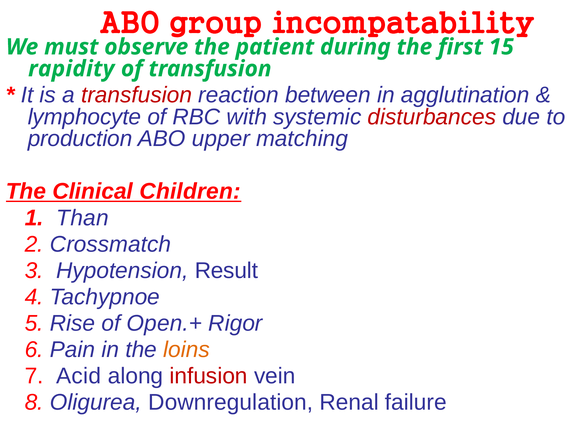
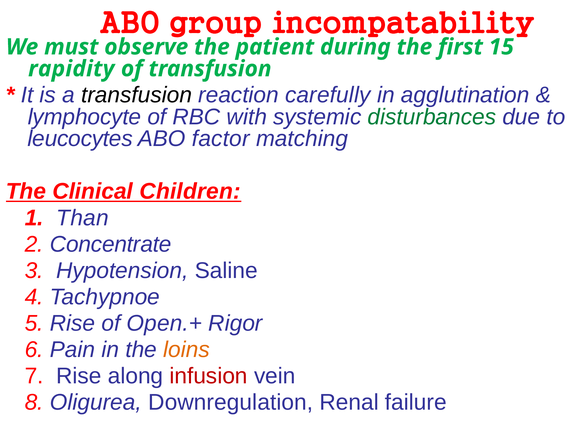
transfusion colour: red -> black (137, 95)
between: between -> carefully (328, 95)
disturbances colour: red -> green (432, 117)
production: production -> leucocytes (80, 139)
upper: upper -> factor (221, 139)
Crossmatch: Crossmatch -> Concentrate (111, 244)
Result: Result -> Saline (226, 271)
7 Acid: Acid -> Rise (79, 376)
